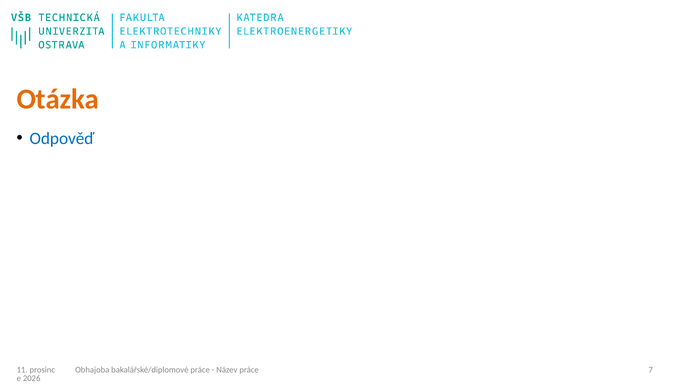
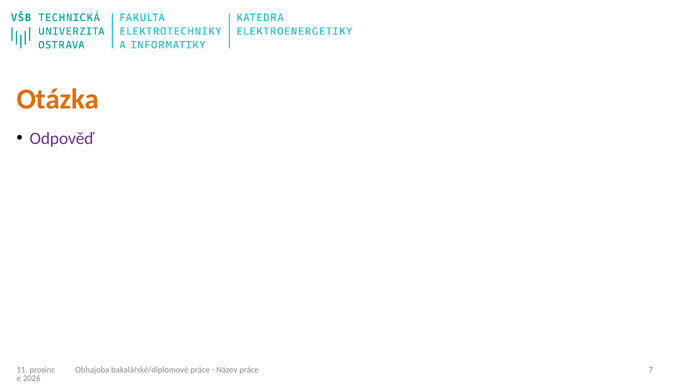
Odpověď colour: blue -> purple (62, 138)
